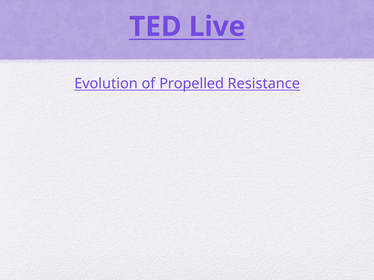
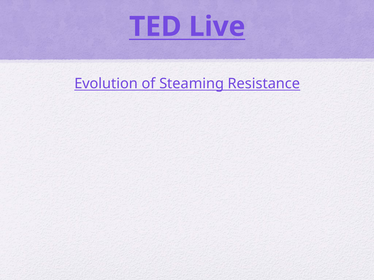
Propelled: Propelled -> Steaming (192, 84)
